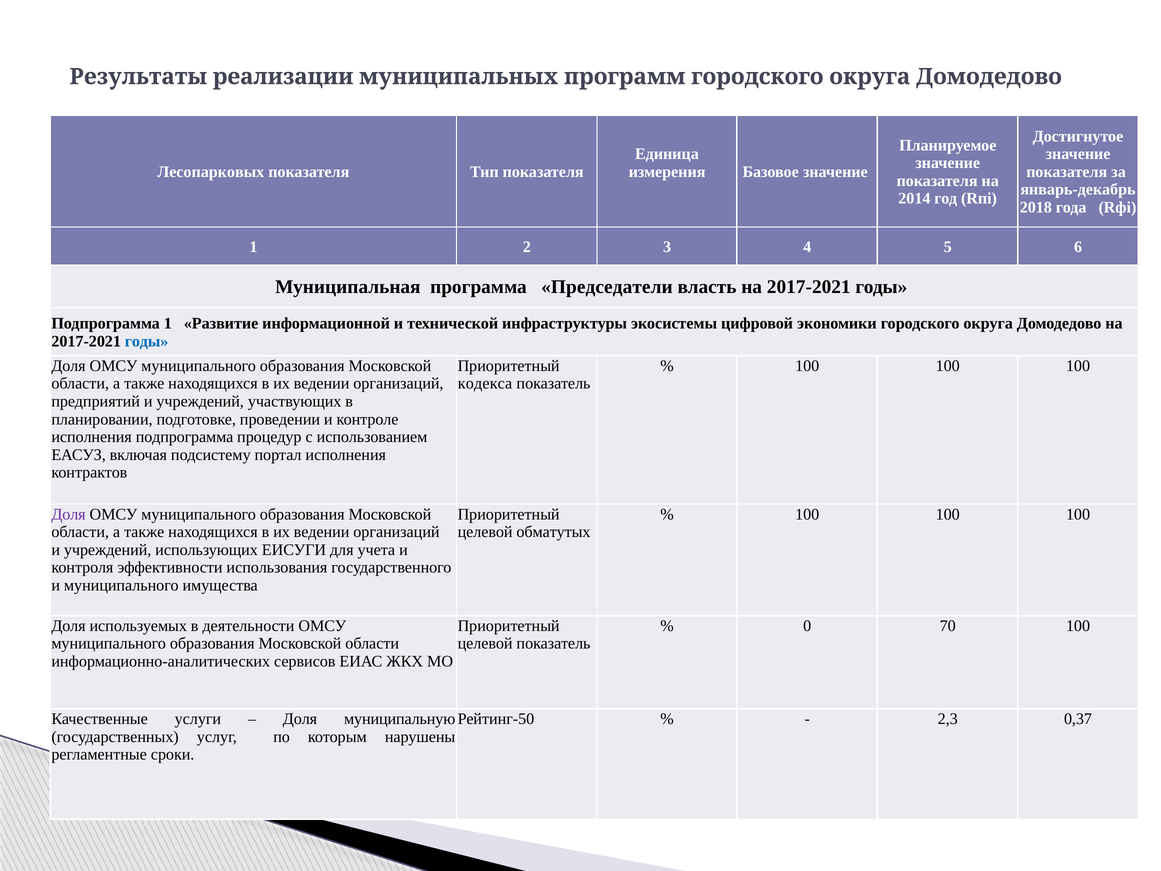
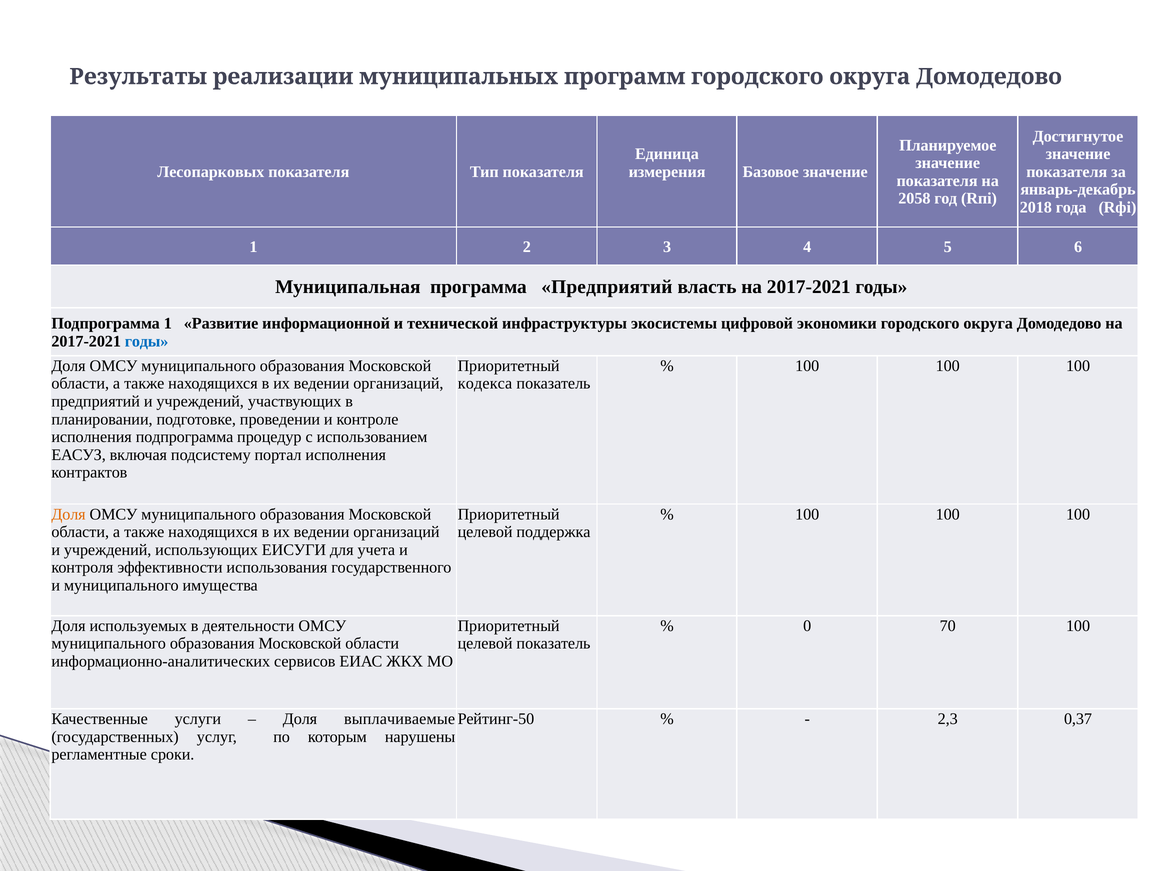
2014: 2014 -> 2058 (914, 198)
программа Председатели: Председатели -> Предприятий (607, 287)
Доля colour: purple -> orange (69, 514)
обматутых: обматутых -> поддержка (553, 532)
муниципальную: муниципальную -> выплачиваемые (400, 719)
